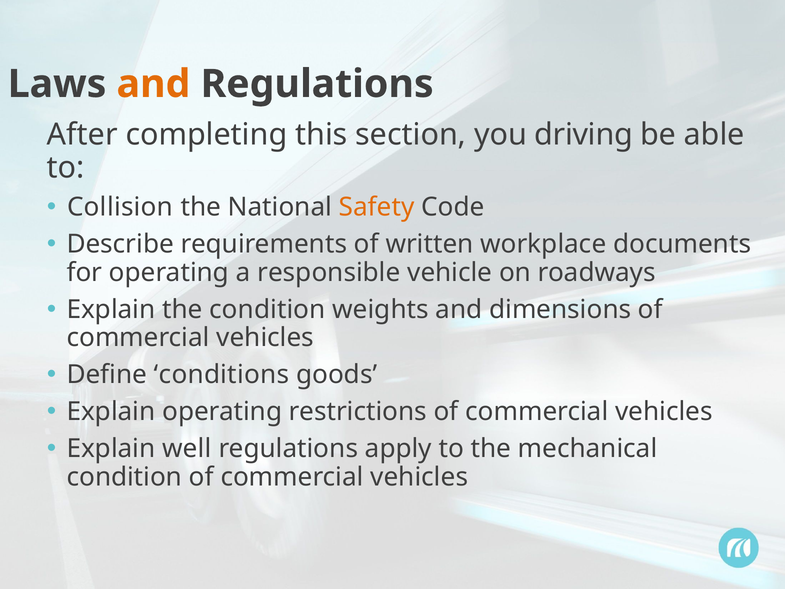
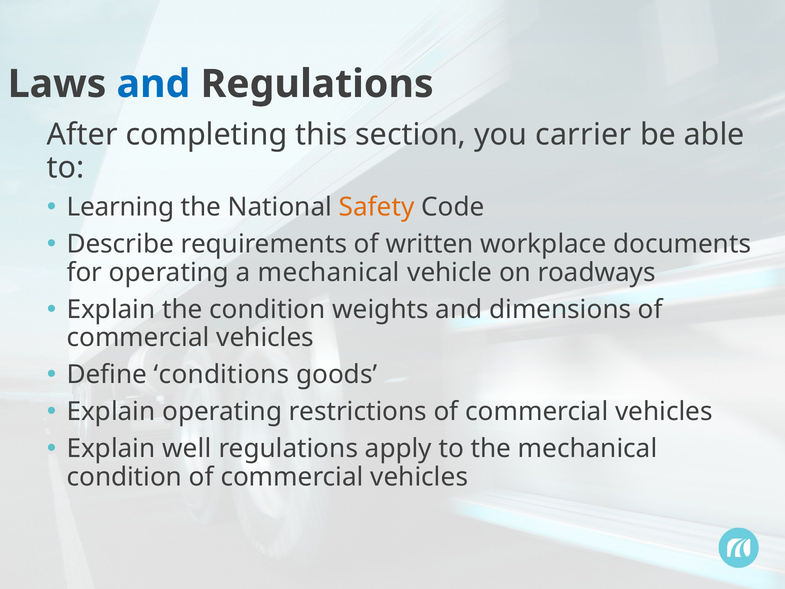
and colour: orange -> blue (153, 84)
driving: driving -> carrier (583, 135)
Collision: Collision -> Learning (120, 207)
a responsible: responsible -> mechanical (329, 272)
